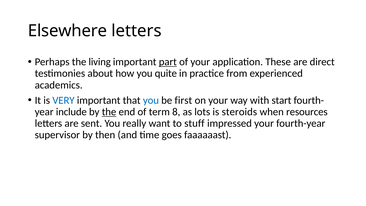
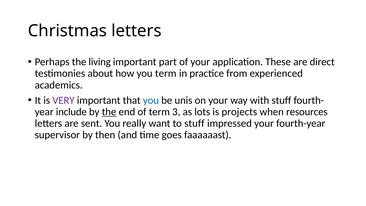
Elsewhere: Elsewhere -> Christmas (67, 31)
part underline: present -> none (168, 62)
you quite: quite -> term (166, 73)
VERY colour: blue -> purple (63, 100)
first: first -> unis (183, 100)
with start: start -> stuff (281, 100)
8: 8 -> 3 (176, 112)
steroids: steroids -> projects (239, 112)
